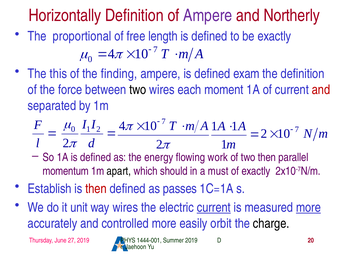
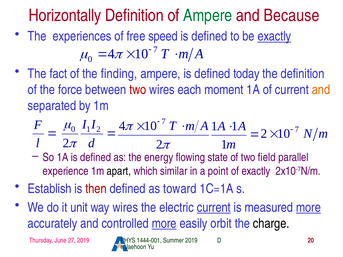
Ampere colour: purple -> green (208, 15)
Northerly: Northerly -> Because (292, 15)
proportional: proportional -> experiences (82, 36)
length: length -> speed (163, 36)
exactly underline: none -> present (274, 36)
this: this -> fact (58, 74)
exam: exam -> today (246, 74)
two colour: black -> red (138, 90)
and colour: red -> orange (321, 90)
work: work -> state (218, 158)
two then: then -> field (267, 158)
momentum: momentum -> experience (66, 171)
should: should -> similar (174, 171)
must: must -> point (218, 171)
passes: passes -> toward (180, 189)
more underline: none -> present (164, 224)
